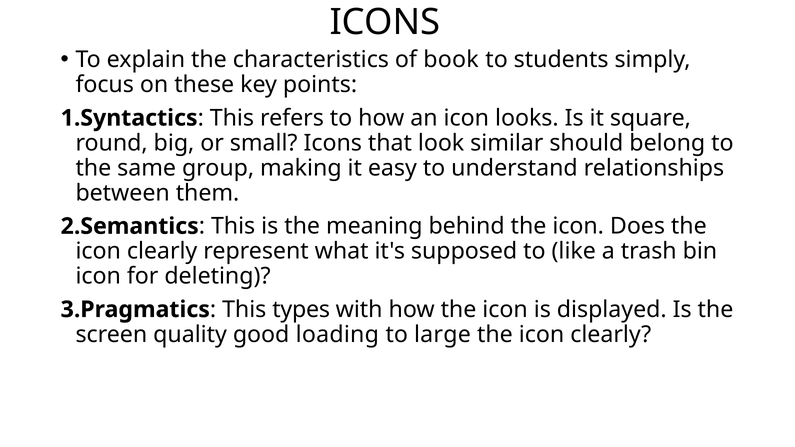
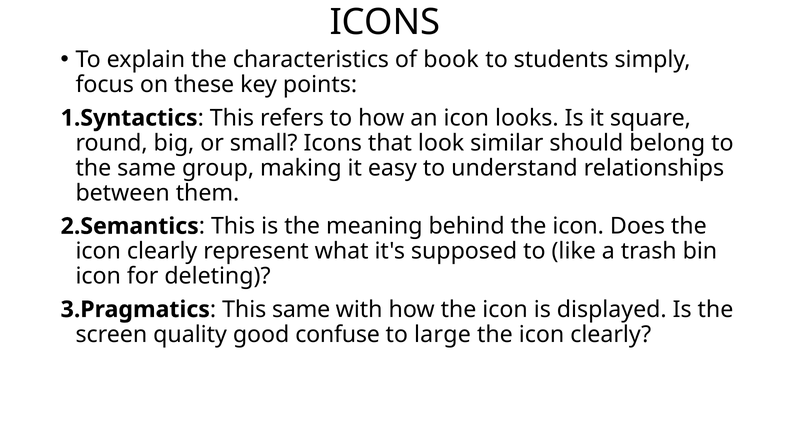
This types: types -> same (301, 310)
loading: loading -> confuse (338, 335)
